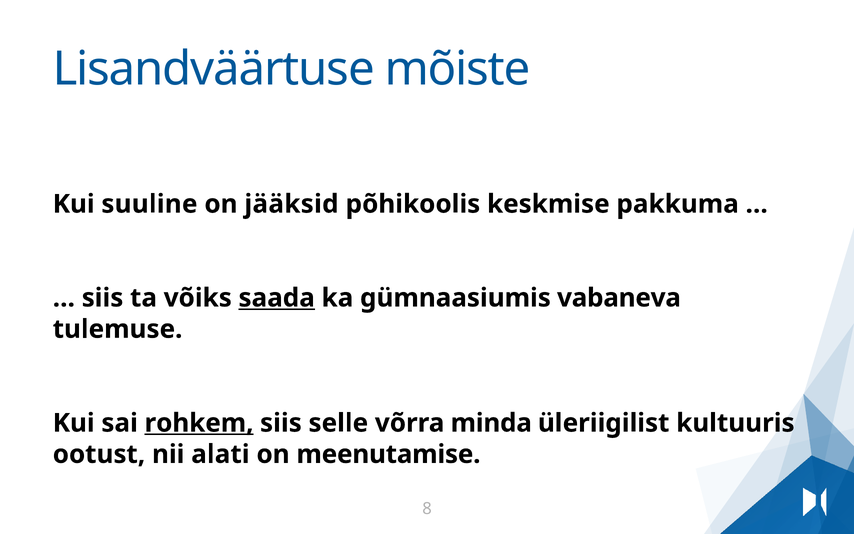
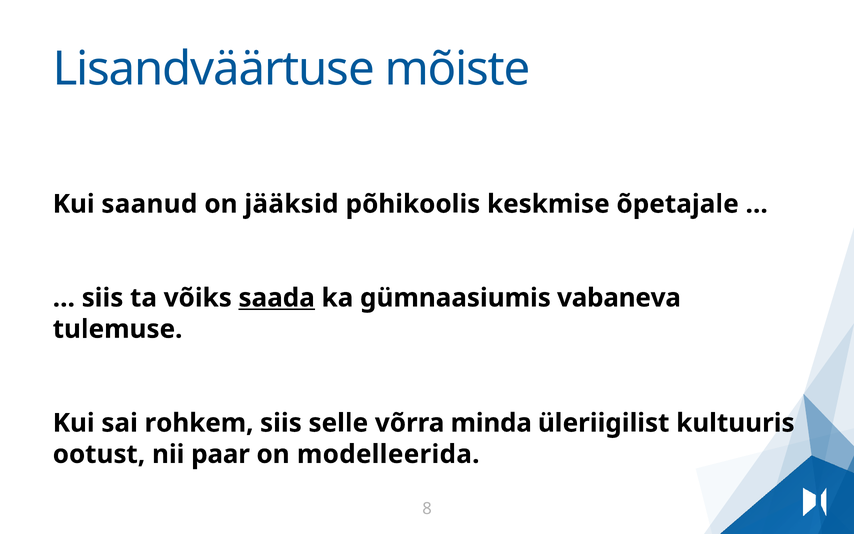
suuline: suuline -> saanud (149, 204)
pakkuma: pakkuma -> õpetajale (678, 204)
rohkem underline: present -> none (199, 423)
alati: alati -> paar (221, 454)
meenutamise: meenutamise -> modelleerida (388, 454)
